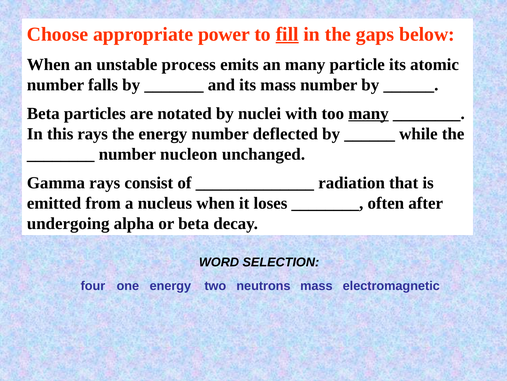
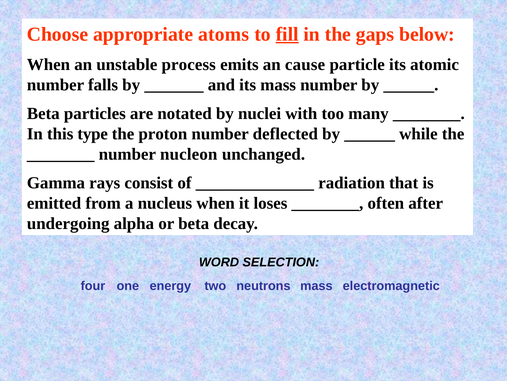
power: power -> atoms (224, 34)
an many: many -> cause (305, 64)
many underline: present -> none (368, 113)
this rays: rays -> type (93, 134)
the energy: energy -> proton (163, 134)
